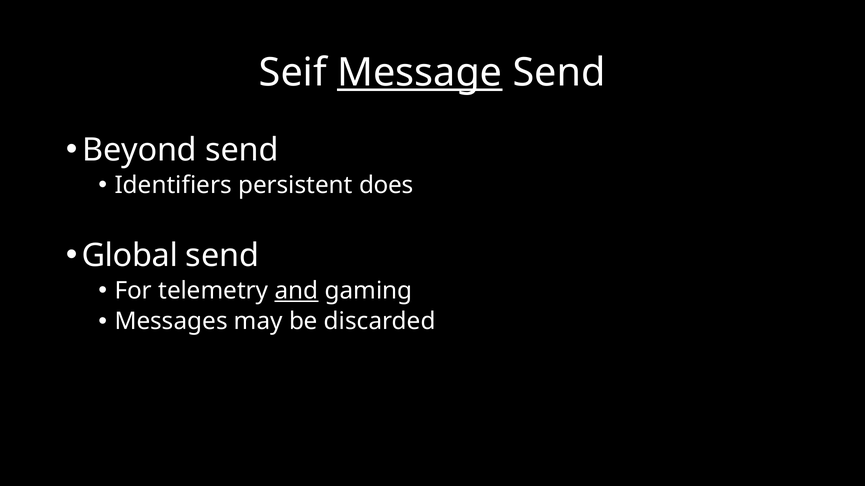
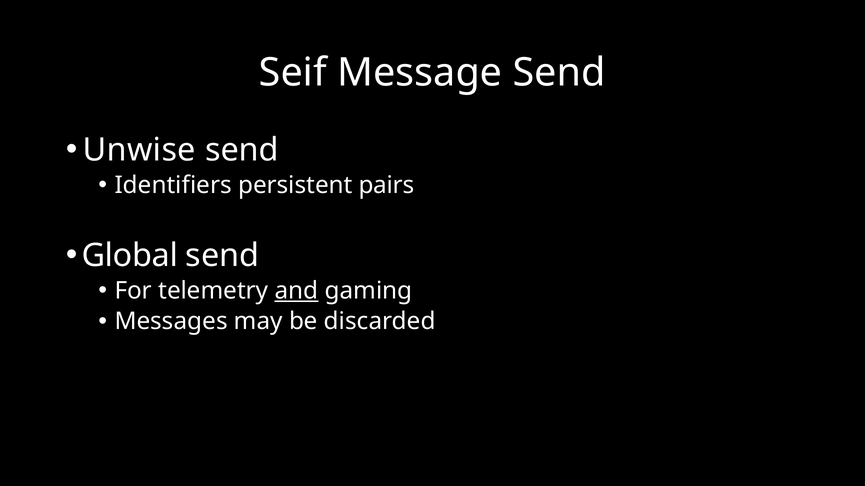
Message underline: present -> none (420, 73)
Beyond: Beyond -> Unwise (139, 150)
does: does -> pairs (386, 185)
